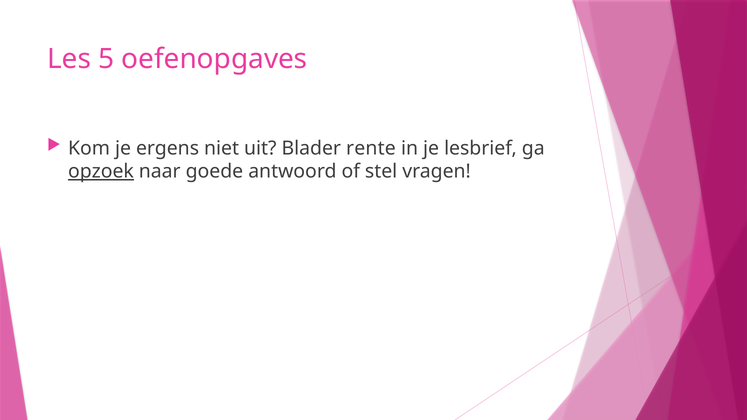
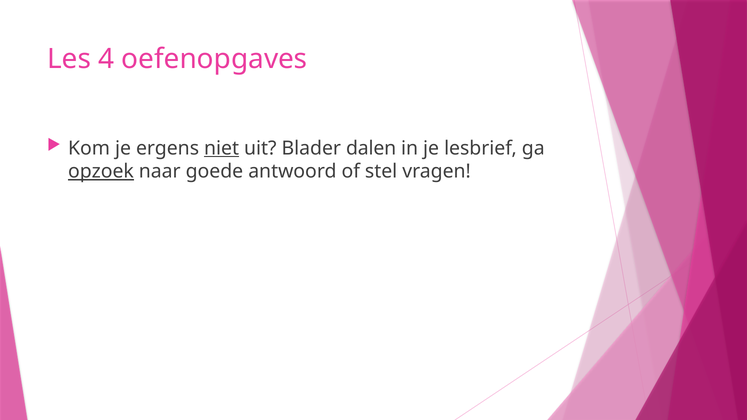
5: 5 -> 4 (106, 59)
niet underline: none -> present (222, 148)
rente: rente -> dalen (371, 148)
